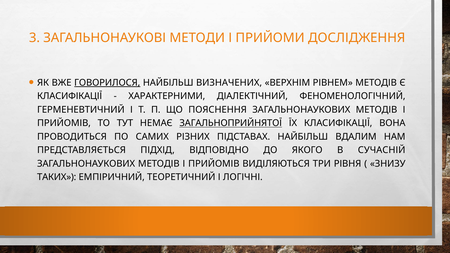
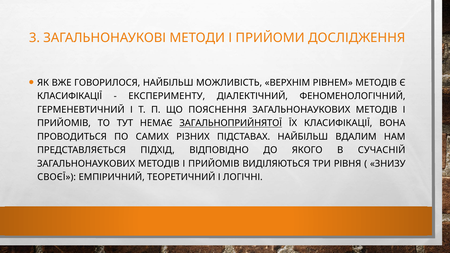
ГОВОРИЛОСЯ underline: present -> none (107, 83)
ВИЗНАЧЕНИХ: ВИЗНАЧЕНИХ -> МОЖЛИВІСТЬ (229, 83)
ХАРАКТЕРНИМИ: ХАРАКТЕРНИМИ -> ЕКСПЕРИМЕНТУ (167, 96)
ТАКИХ: ТАКИХ -> СВОЄЇ (57, 177)
